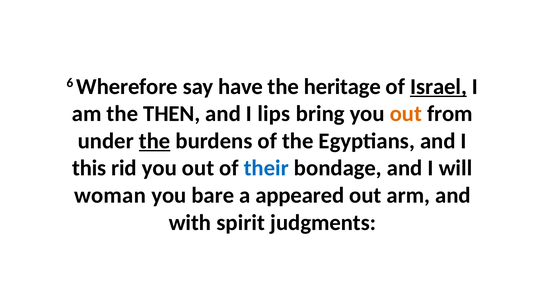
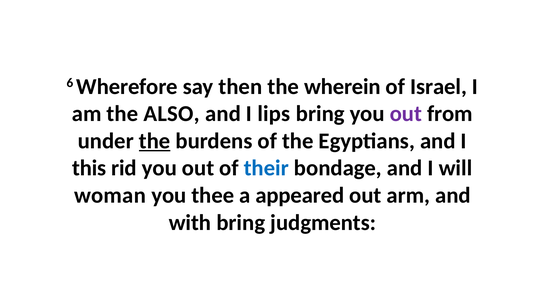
have: have -> then (240, 87)
heritage: heritage -> wherein (342, 87)
Israel underline: present -> none (439, 87)
THEN: THEN -> ALSO (172, 114)
out colour: orange -> purple (406, 114)
bare: bare -> thee (213, 196)
with spirit: spirit -> bring (241, 223)
